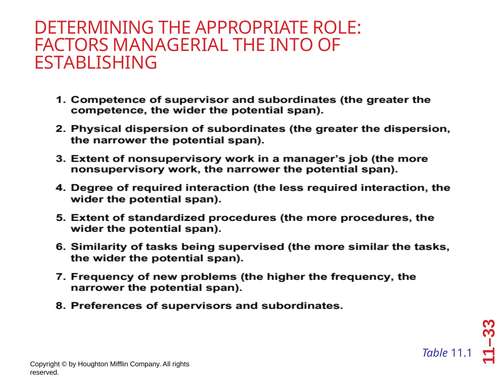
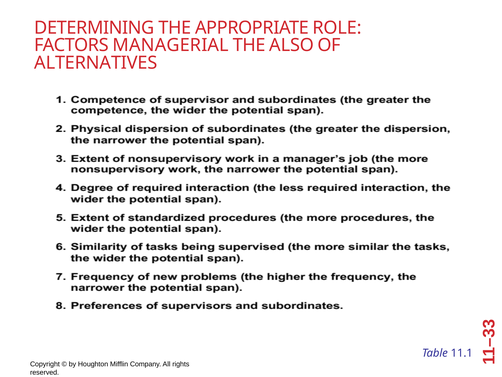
INTO: INTO -> ALSO (292, 45)
ESTABLISHING: ESTABLISHING -> ALTERNATIVES (96, 63)
